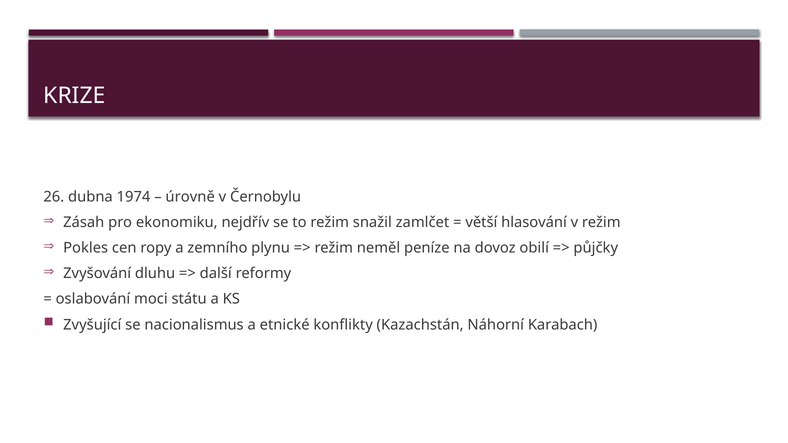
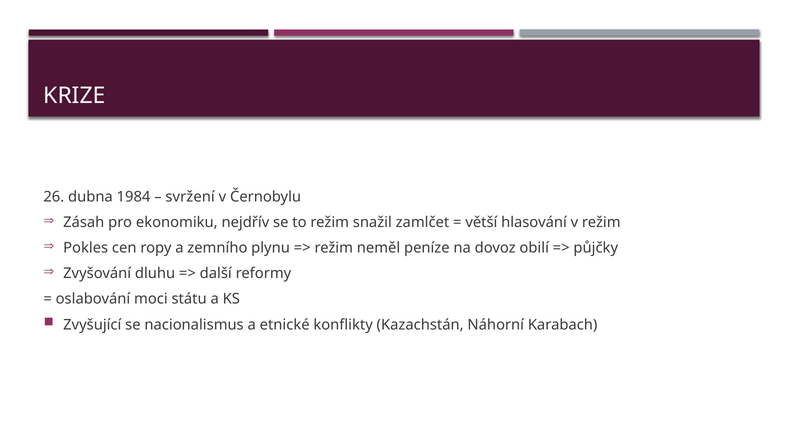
1974: 1974 -> 1984 (133, 197)
úrovně: úrovně -> svržení (190, 197)
